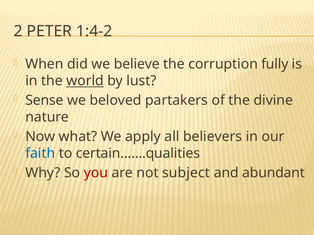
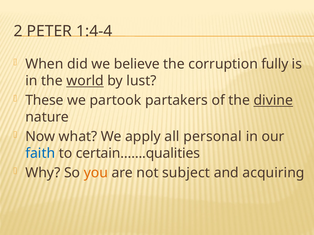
1:4-2: 1:4-2 -> 1:4-4 (94, 31)
Sense: Sense -> These (44, 101)
beloved: beloved -> partook (115, 101)
divine underline: none -> present (273, 101)
believers: believers -> personal (213, 137)
you colour: red -> orange (96, 173)
abundant: abundant -> acquiring (274, 173)
